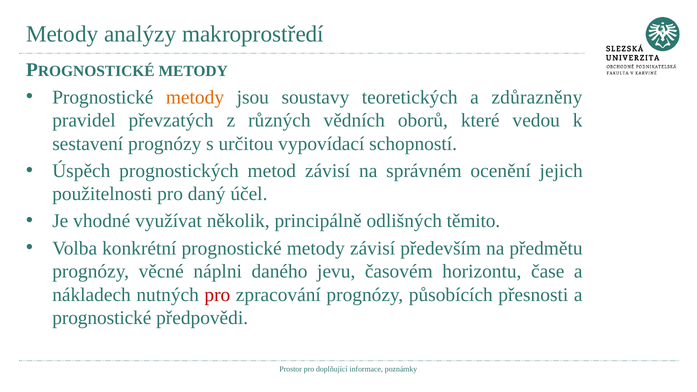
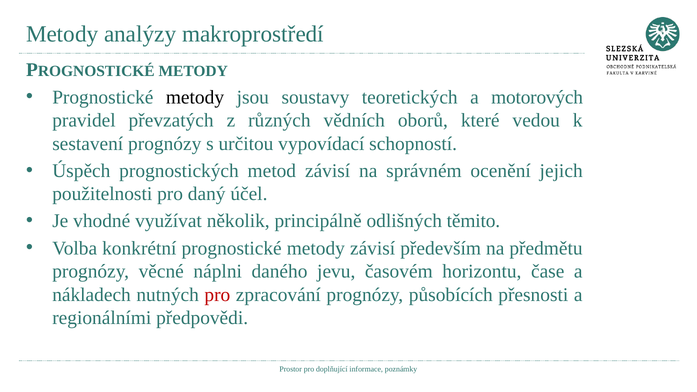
metody colour: orange -> black (195, 97)
zdůrazněny: zdůrazněny -> motorových (537, 97)
prognostické: prognostické -> regionálními (102, 318)
